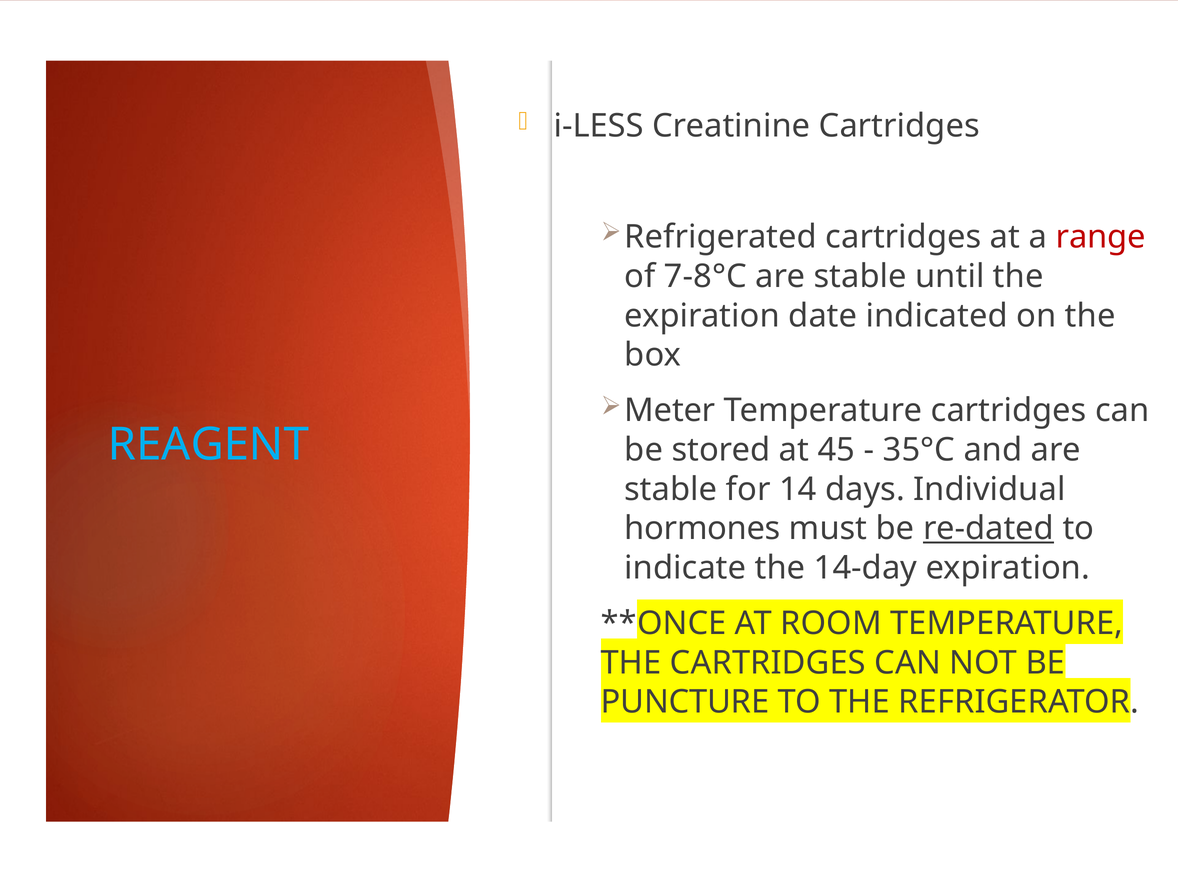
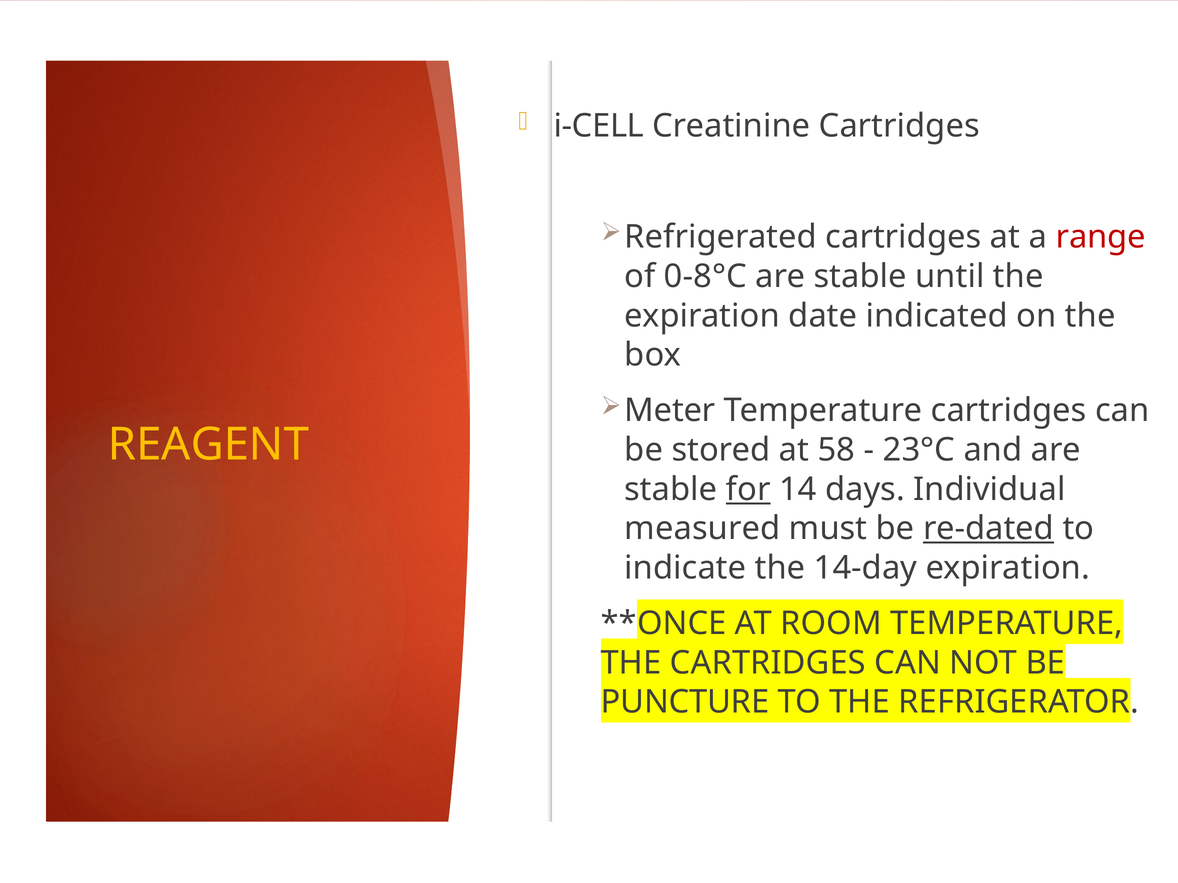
i-LESS: i-LESS -> i-CELL (599, 126)
7-8°C: 7-8°C -> 0-8°C (705, 277)
REAGENT colour: light blue -> yellow (208, 445)
45: 45 -> 58 (836, 450)
35°C: 35°C -> 23°C (919, 450)
for underline: none -> present (748, 490)
hormones: hormones -> measured (702, 529)
